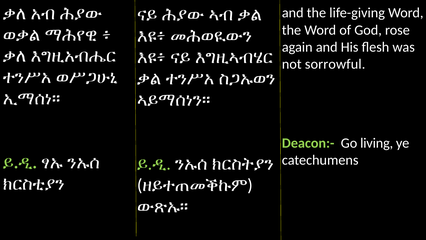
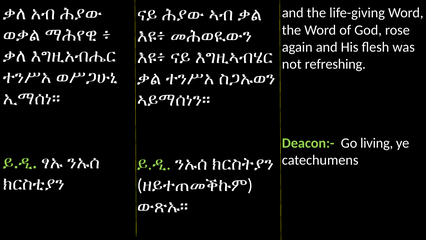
sorrowful: sorrowful -> refreshing (335, 64)
